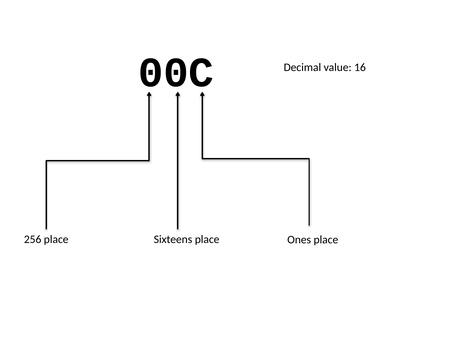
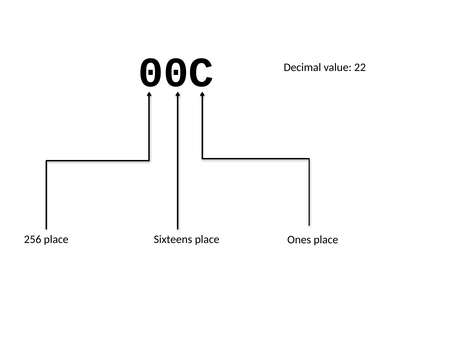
16: 16 -> 22 (360, 67)
